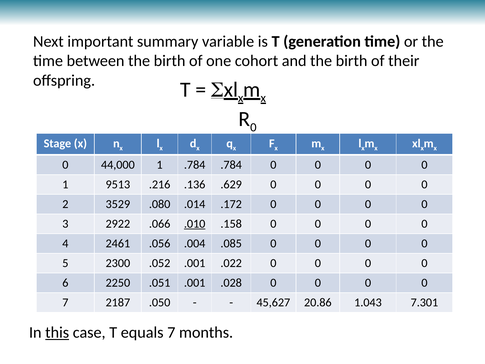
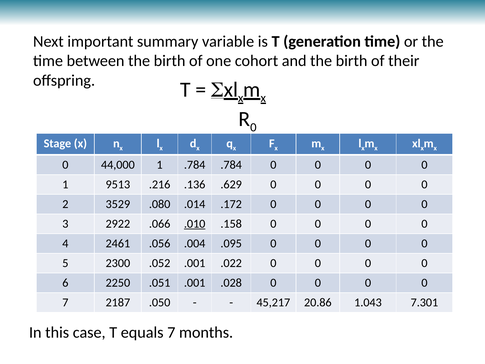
.085: .085 -> .095 (231, 243)
45,627: 45,627 -> 45,217 (273, 302)
this underline: present -> none (57, 332)
